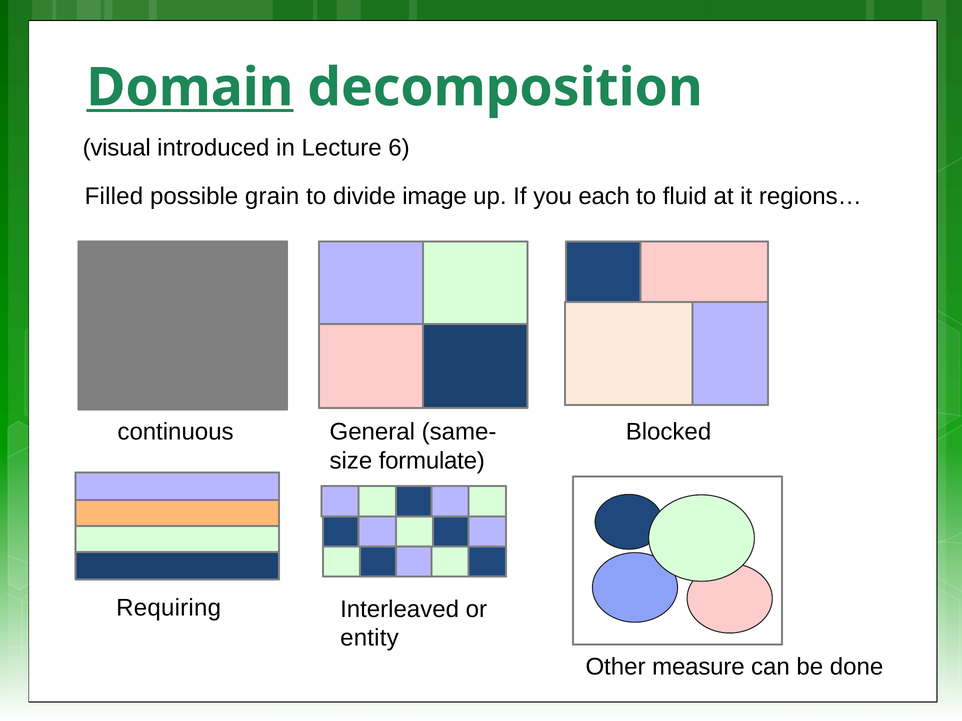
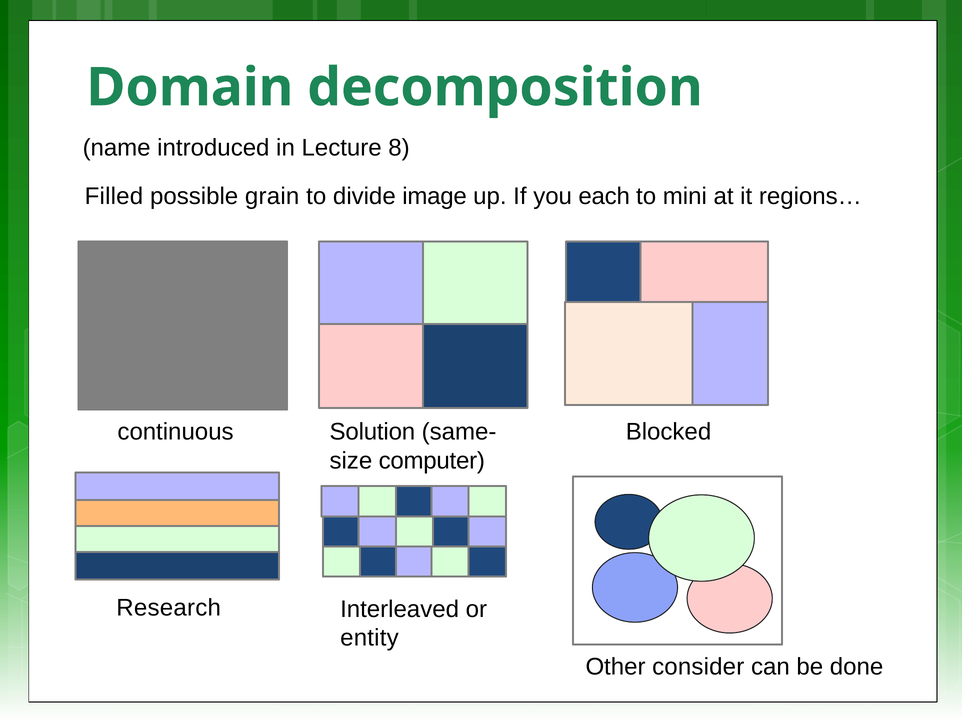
Domain underline: present -> none (190, 88)
visual: visual -> name (117, 148)
6: 6 -> 8 (399, 148)
fluid: fluid -> mini (685, 197)
General: General -> Solution (372, 432)
formulate: formulate -> computer (432, 461)
Requiring: Requiring -> Research (169, 608)
measure: measure -> consider (698, 667)
